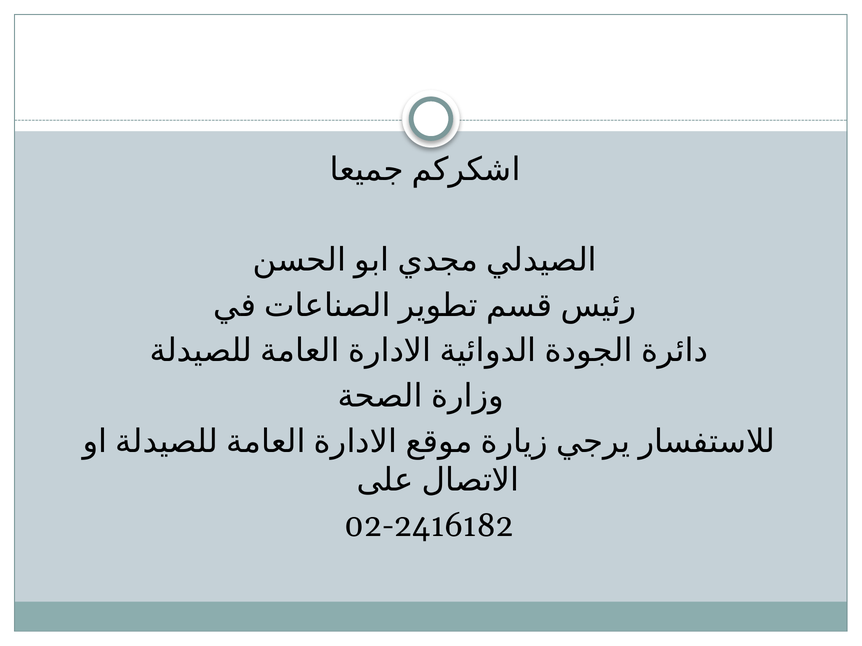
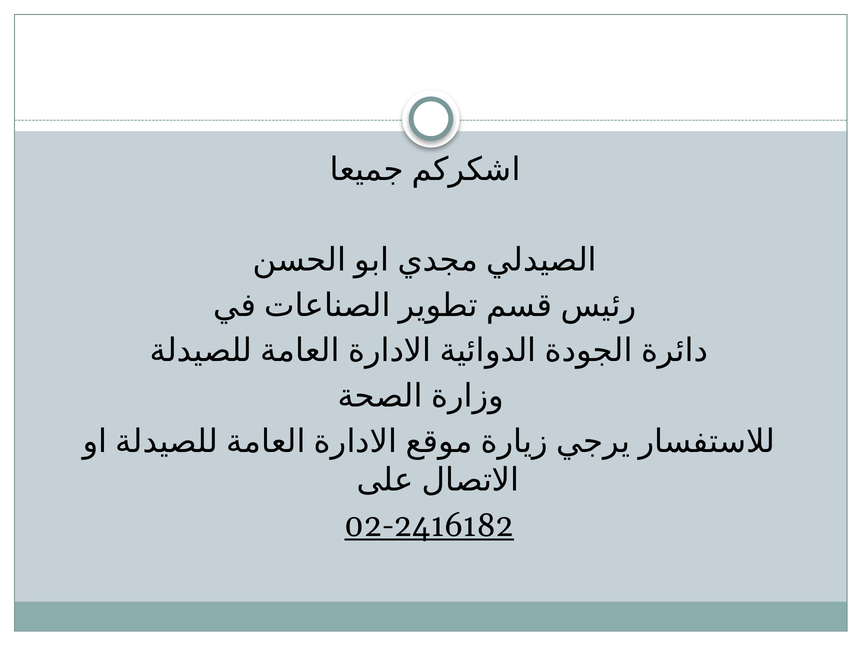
02-2416182 underline: none -> present (429, 526)
